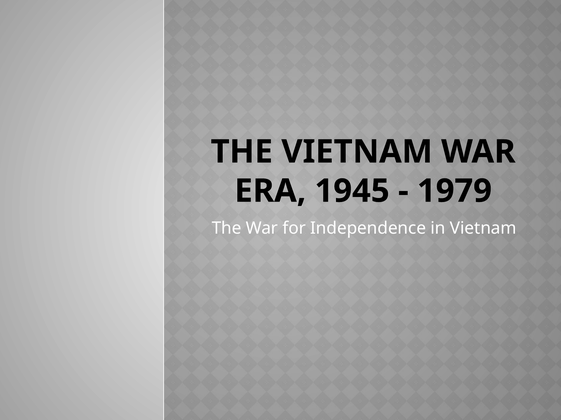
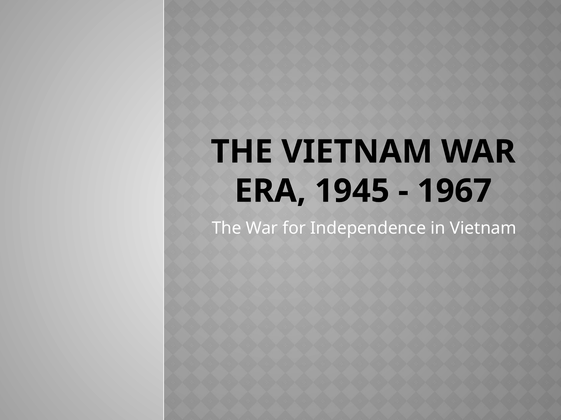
1979: 1979 -> 1967 (454, 191)
